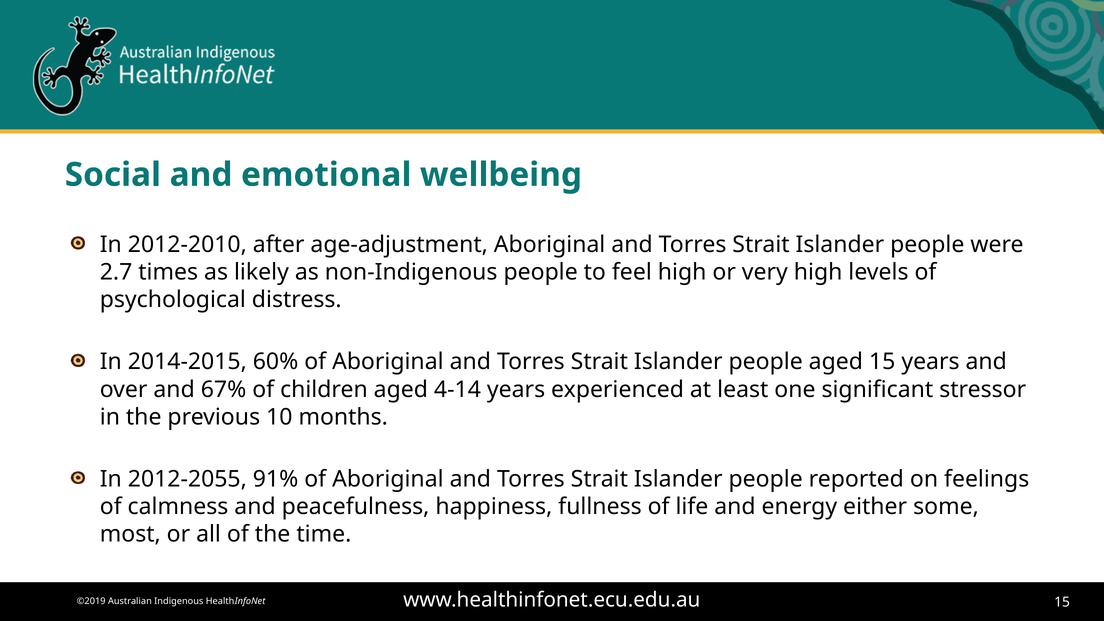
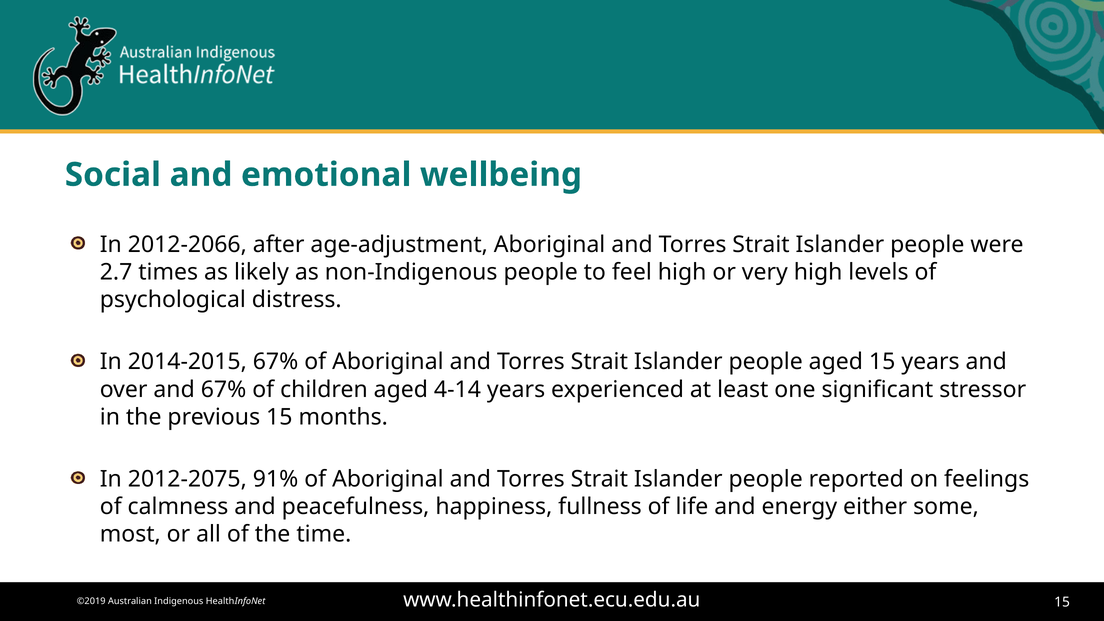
2012-2010: 2012-2010 -> 2012-2066 (187, 244)
2014-2015 60%: 60% -> 67% (276, 362)
previous 10: 10 -> 15 (279, 417)
2012-2055: 2012-2055 -> 2012-2075 (187, 479)
